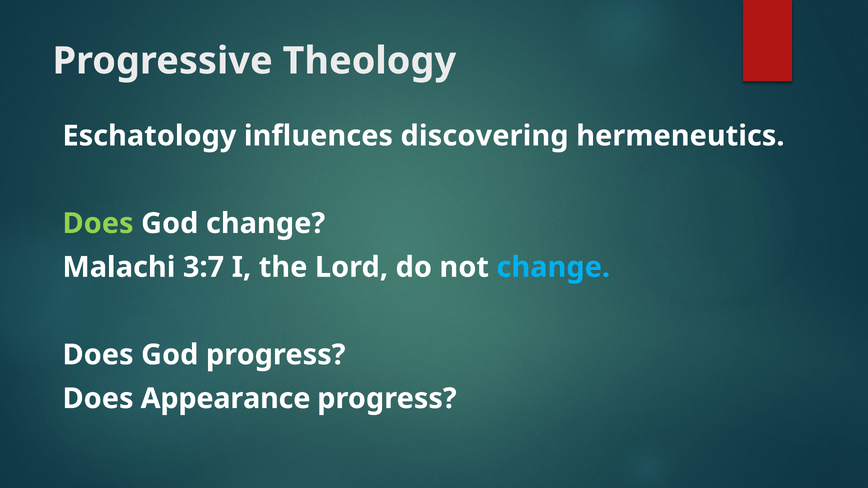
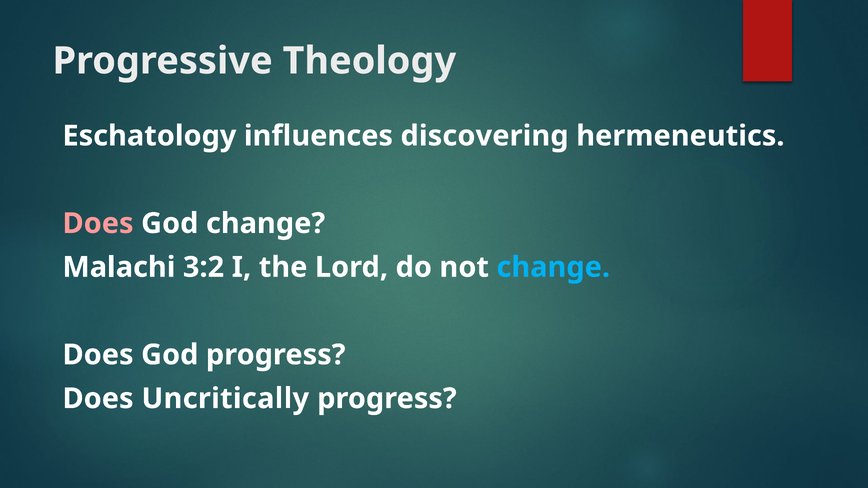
Does colour: light green -> pink (98, 224)
3:7: 3:7 -> 3:2 (204, 267)
Appearance: Appearance -> Uncritically (225, 399)
